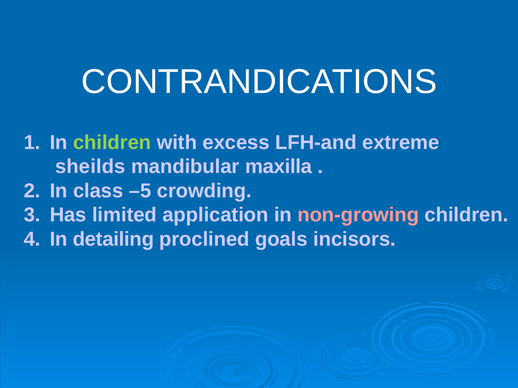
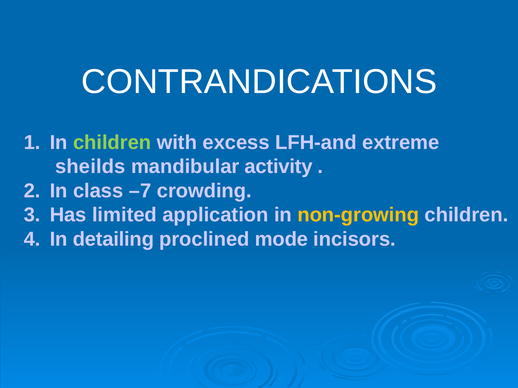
maxilla: maxilla -> activity (279, 167)
–5: –5 -> –7 (140, 191)
non-growing colour: pink -> yellow (358, 215)
goals: goals -> mode (281, 239)
